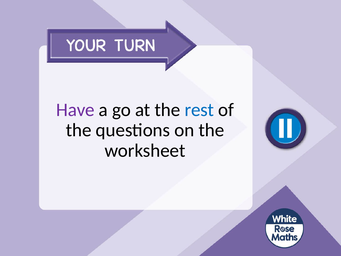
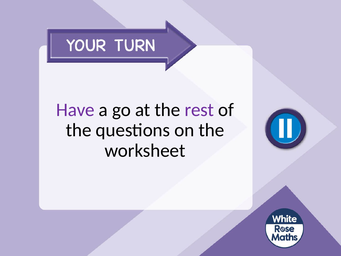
rest colour: blue -> purple (199, 110)
